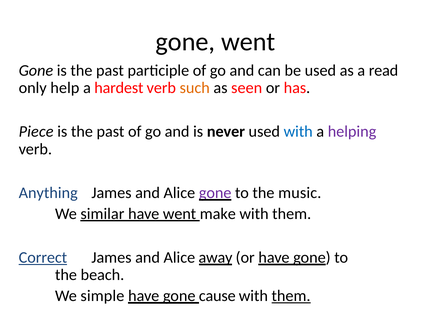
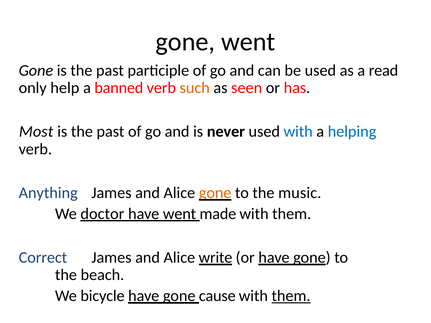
hardest: hardest -> banned (119, 88)
Piece: Piece -> Most (36, 132)
helping colour: purple -> blue (352, 132)
gone colour: purple -> orange (215, 193)
similar: similar -> doctor (102, 214)
make: make -> made (218, 214)
Correct underline: present -> none (43, 258)
away: away -> write (215, 258)
simple: simple -> bicycle (103, 296)
